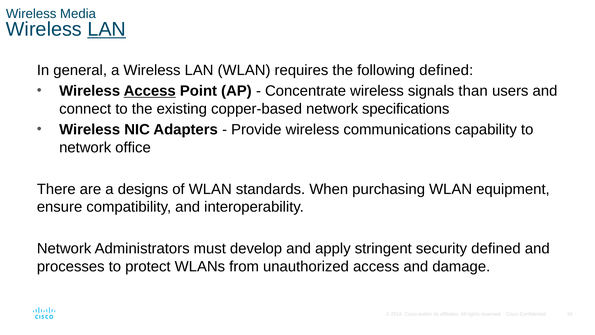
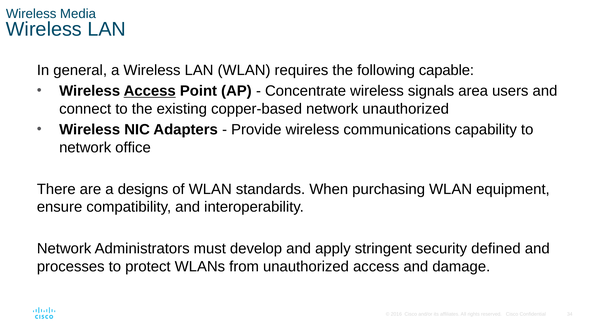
LAN underline: present -> none (107, 29)
following defined: defined -> capable (446, 70)
than: than -> area (473, 91)
network specifications: specifications -> unauthorized (406, 109)
